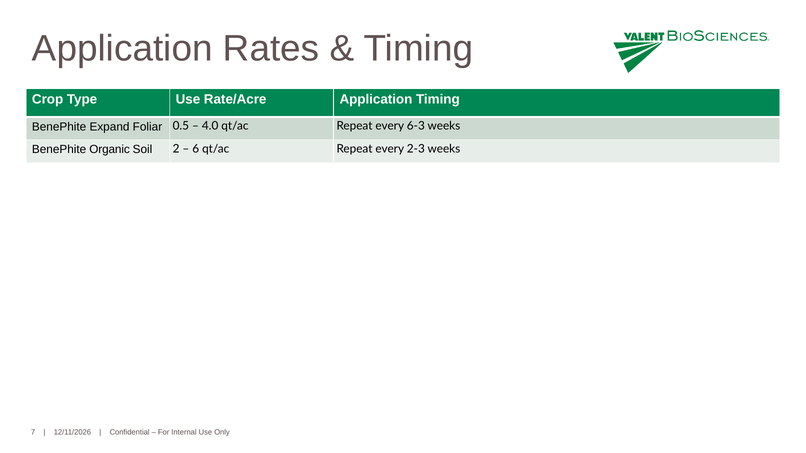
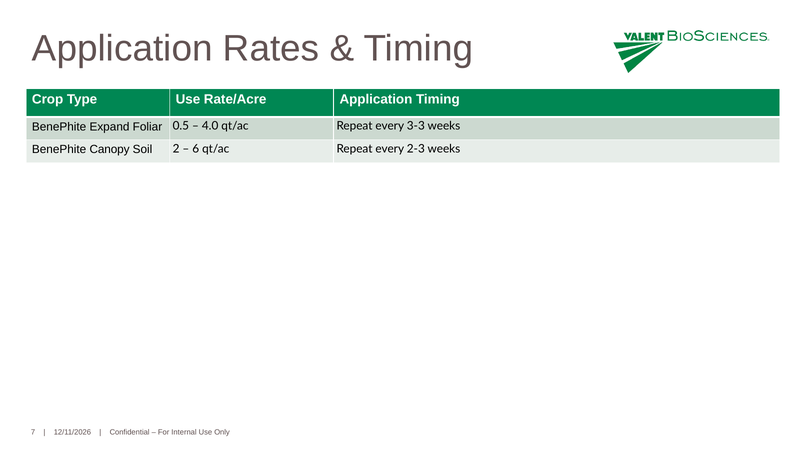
6-3: 6-3 -> 3-3 (416, 126)
Organic: Organic -> Canopy (110, 150)
